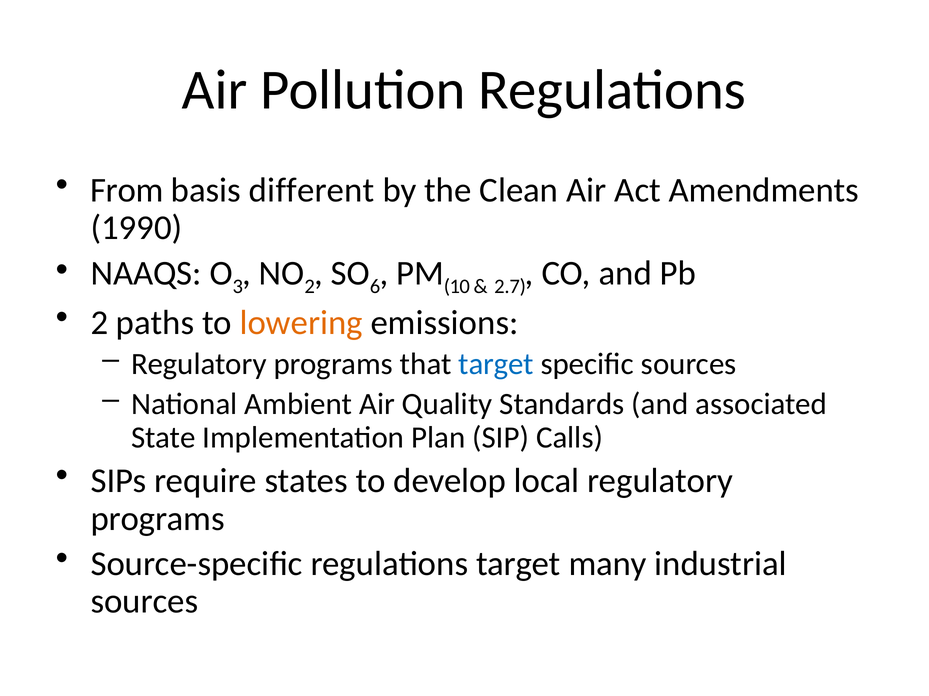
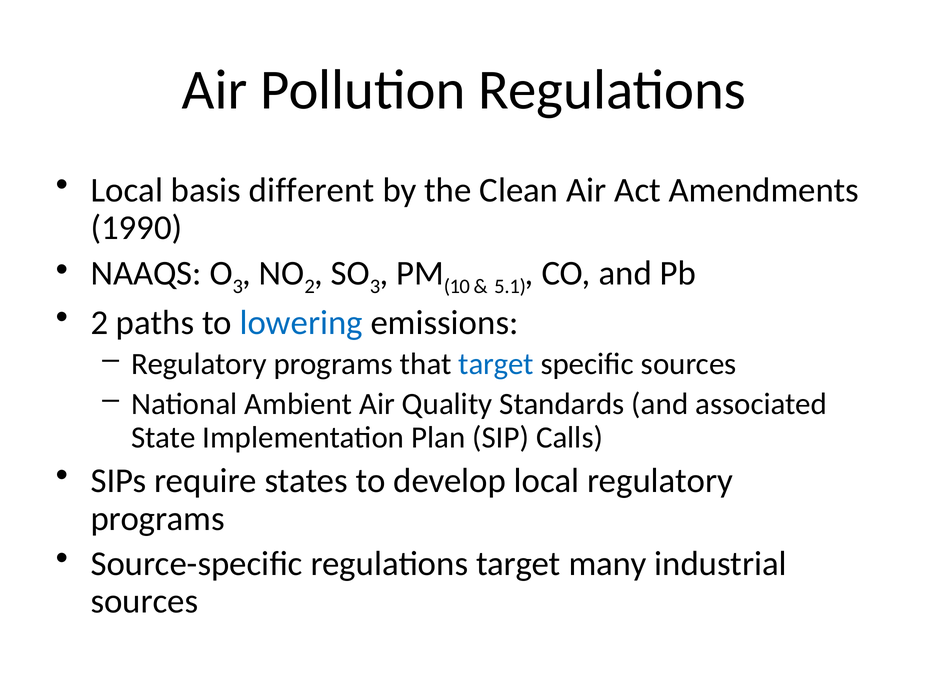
From: From -> Local (127, 191)
6: 6 -> 3 (375, 287)
2.7: 2.7 -> 5.1 (510, 287)
lowering colour: orange -> blue (301, 323)
